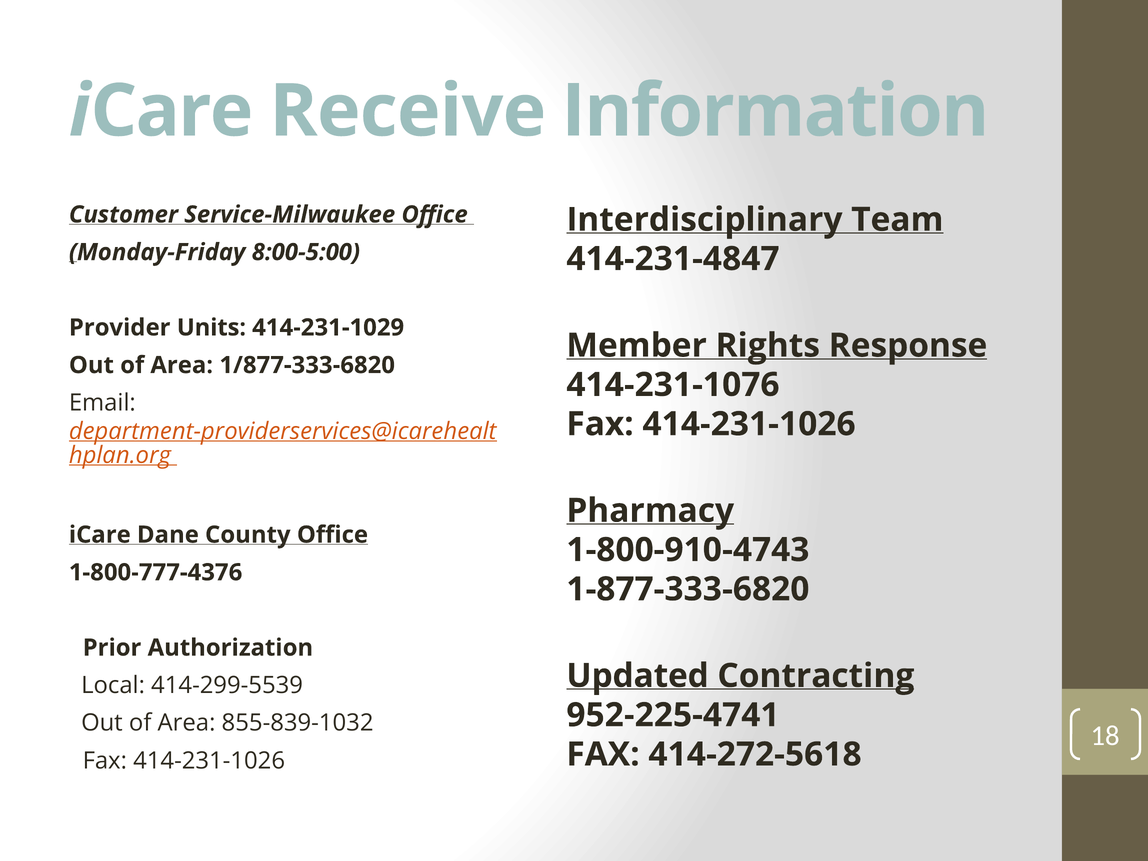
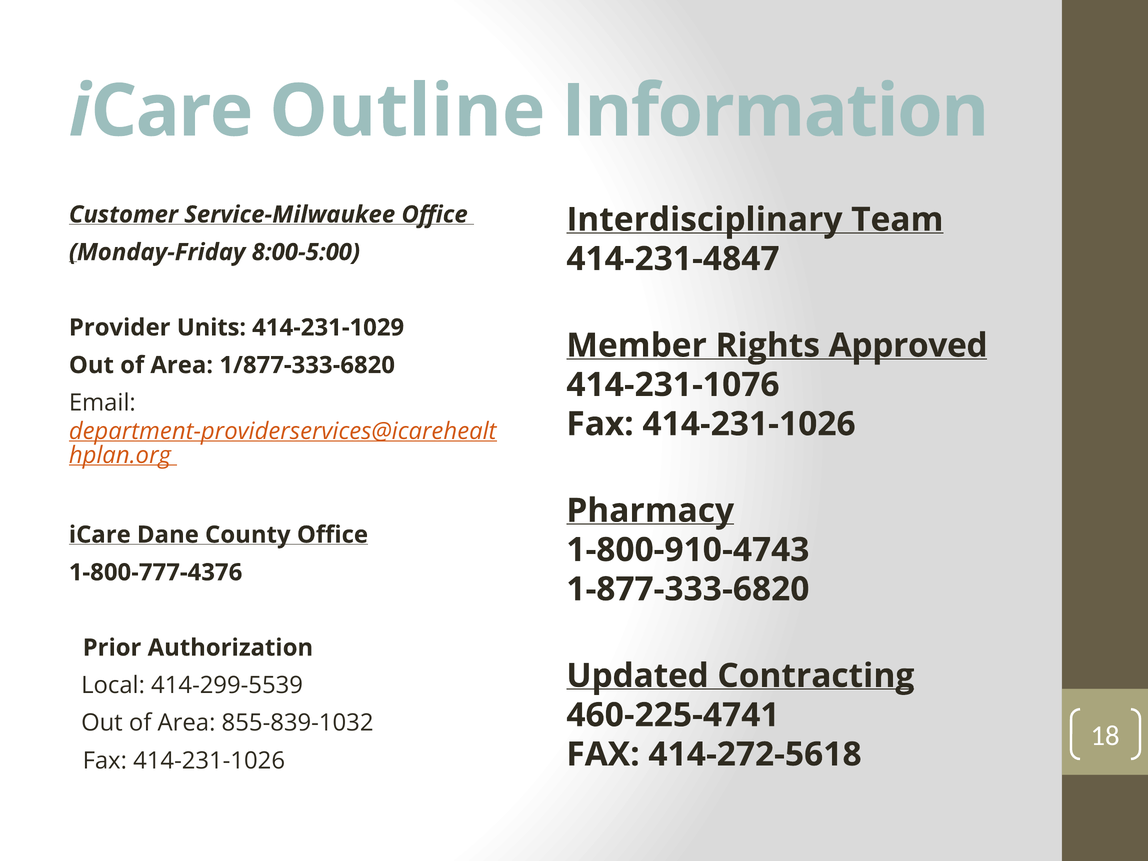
Receive: Receive -> Outline (407, 111)
Response: Response -> Approved (908, 346)
952-225-4741: 952-225-4741 -> 460-225-4741 (673, 715)
